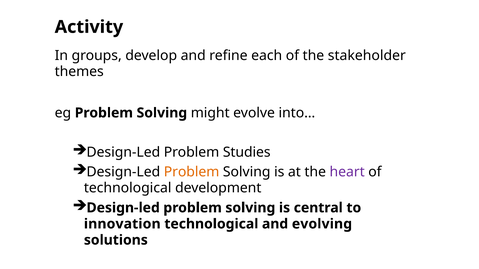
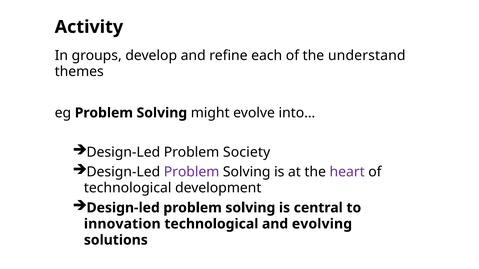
stakeholder: stakeholder -> understand (367, 56)
Studies: Studies -> Society (247, 152)
Problem colour: orange -> purple (192, 172)
